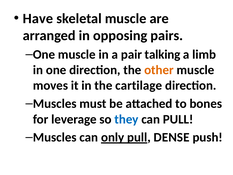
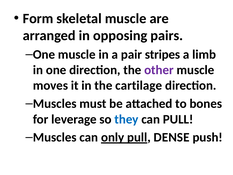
Have: Have -> Form (38, 18)
talking: talking -> stripes (163, 54)
other colour: orange -> purple (159, 70)
